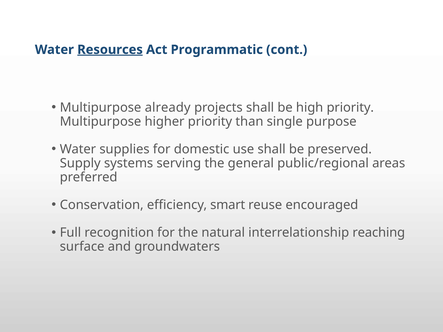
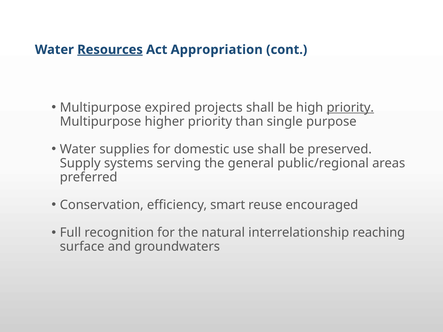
Programmatic: Programmatic -> Appropriation (217, 50)
already: already -> expired (168, 108)
priority underline: none -> present (350, 108)
